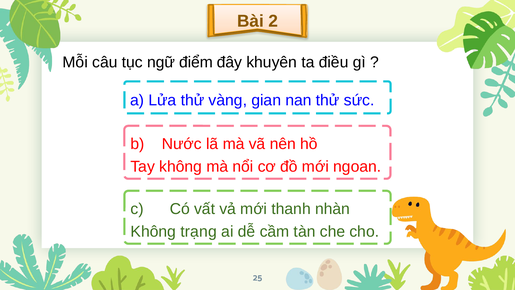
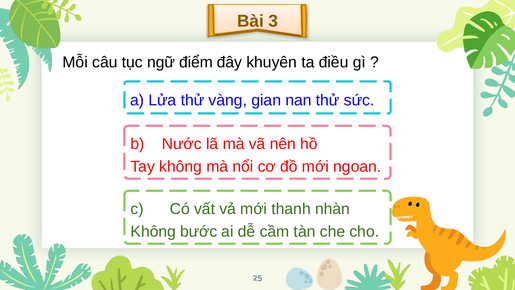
2: 2 -> 3 (273, 21)
trạng: trạng -> bước (199, 231)
